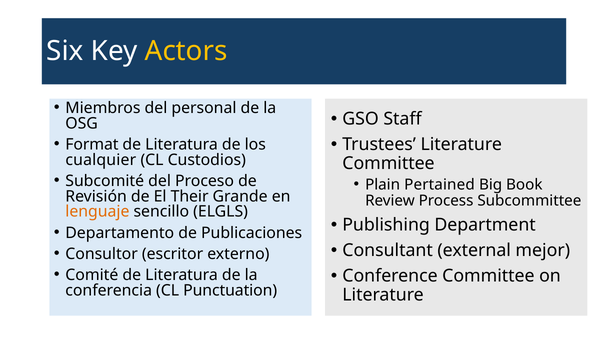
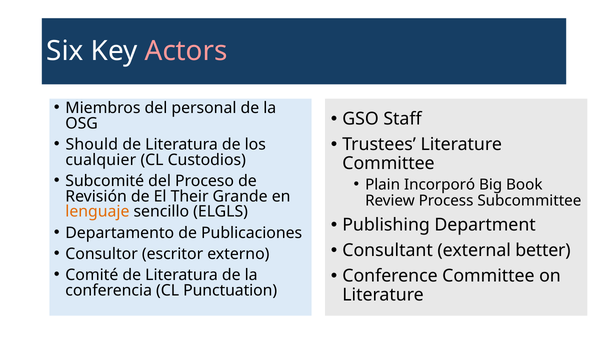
Actors colour: yellow -> pink (186, 51)
Format: Format -> Should (92, 144)
Pertained: Pertained -> Incorporó (440, 185)
mejor: mejor -> better (543, 250)
